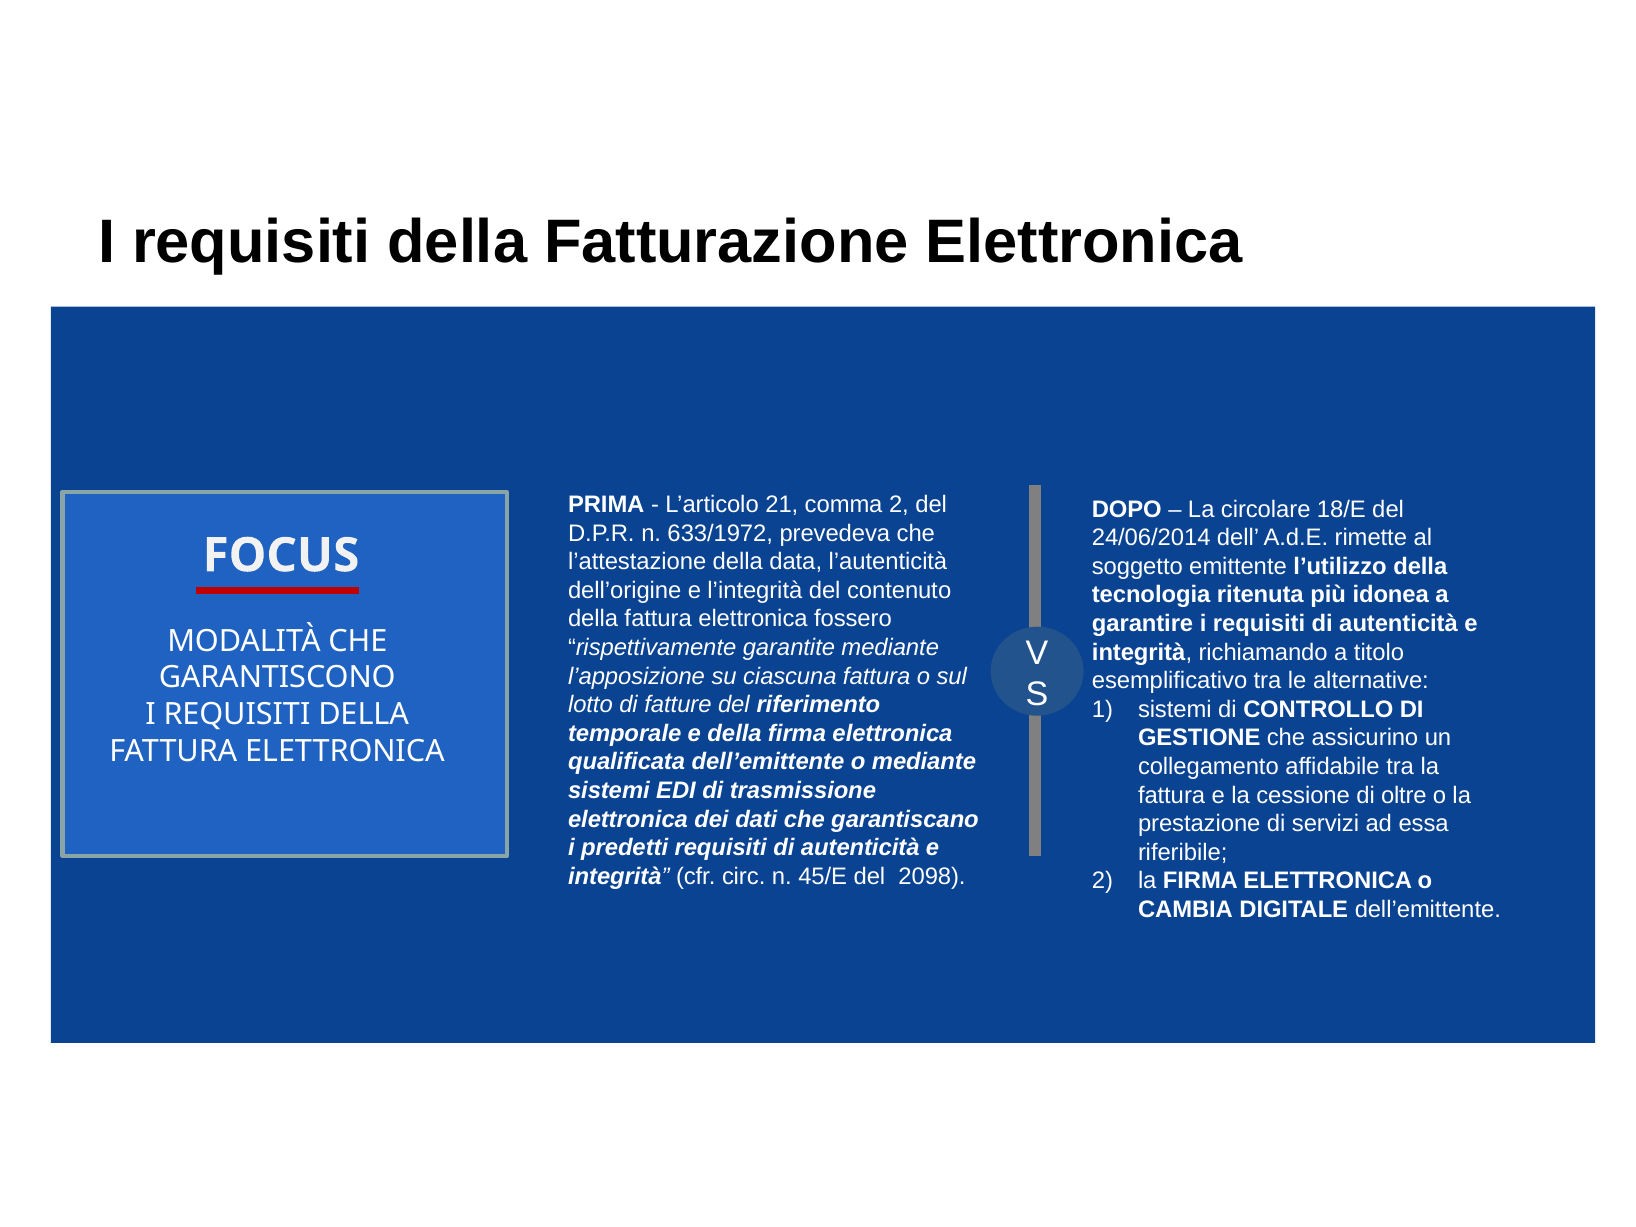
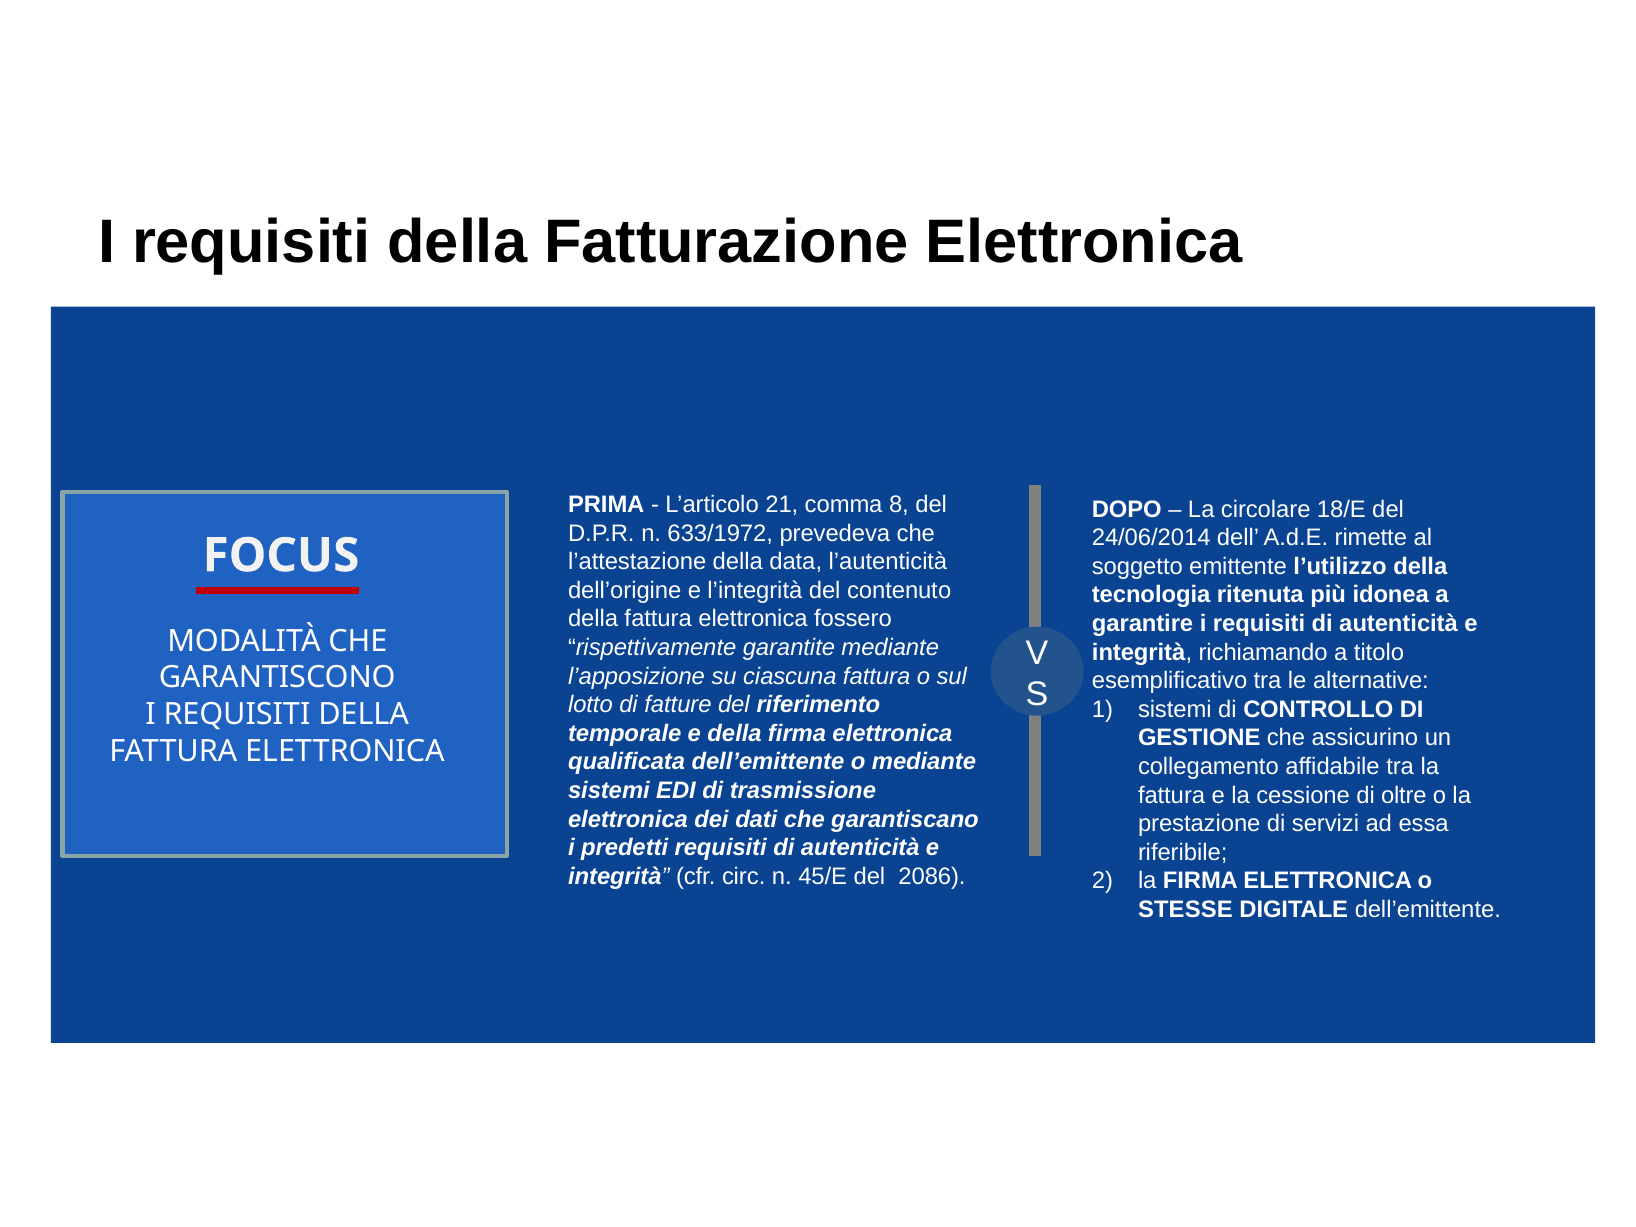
comma 2: 2 -> 8 (899, 505)
2098: 2098 -> 2086 (932, 876)
CAMBIA: CAMBIA -> STESSE (1185, 910)
